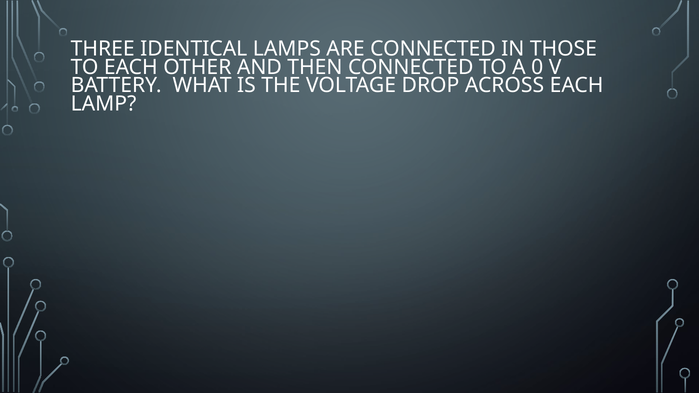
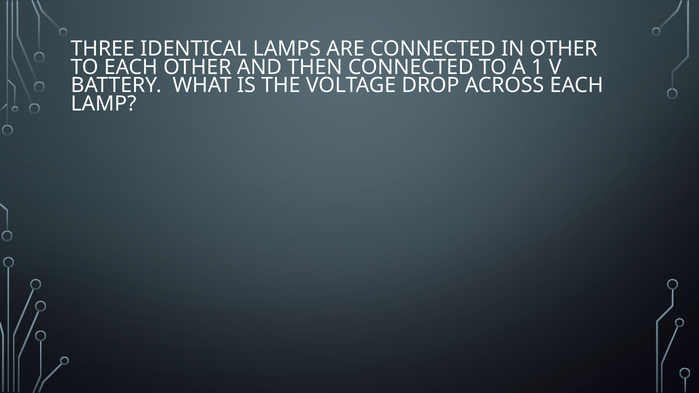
IN THOSE: THOSE -> OTHER (563, 49)
0: 0 -> 1 (537, 67)
